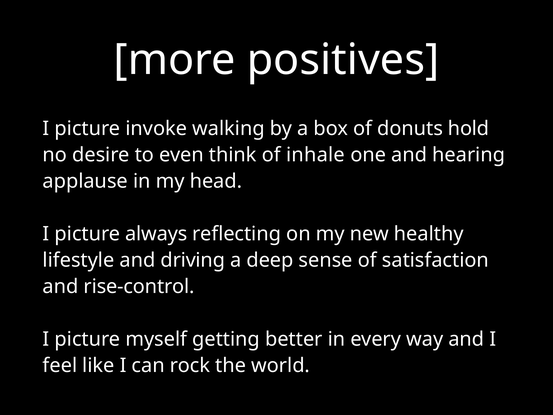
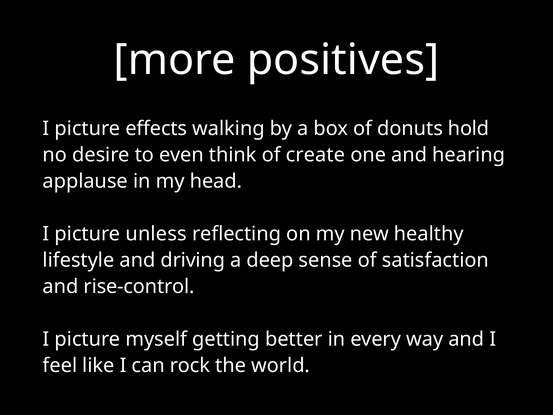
invoke: invoke -> effects (156, 128)
inhale: inhale -> create (316, 155)
always: always -> unless (156, 234)
